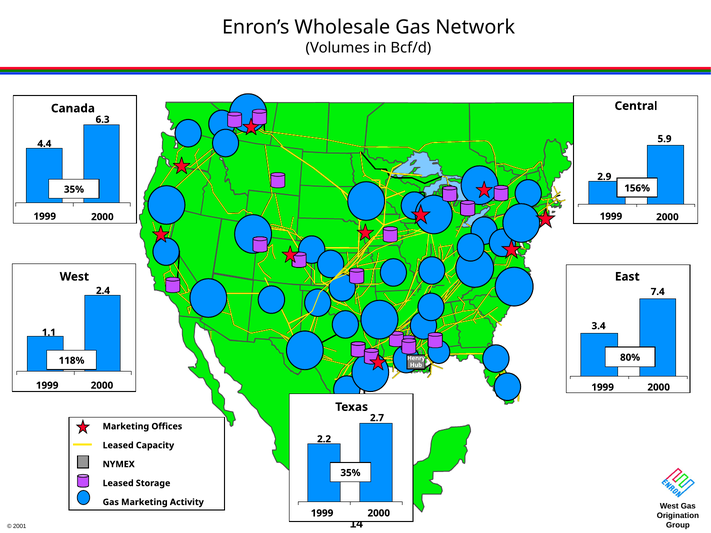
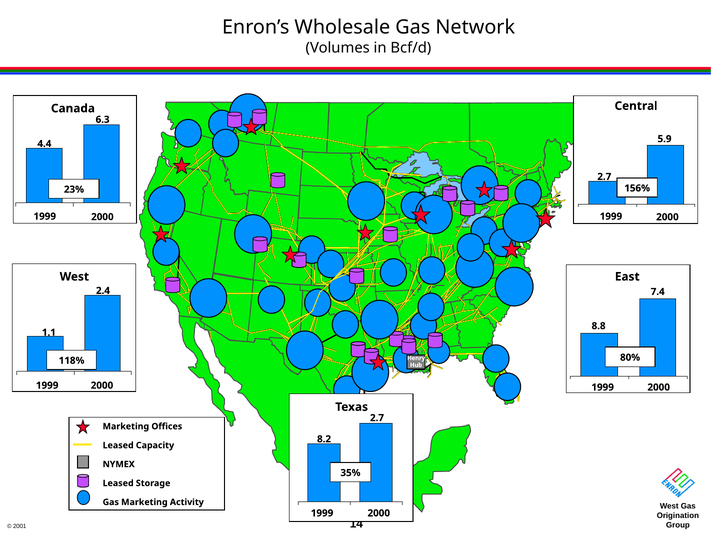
2.9: 2.9 -> 2.7 (604, 177)
35%: 35% -> 23% (74, 190)
3.4: 3.4 -> 8.8 (599, 326)
2.2: 2.2 -> 8.2 (324, 439)
